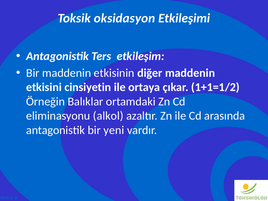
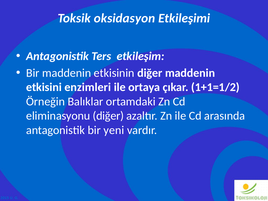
cinsiyetin: cinsiyetin -> enzimleri (88, 87)
eliminasyonu alkol: alkol -> diğer (108, 116)
